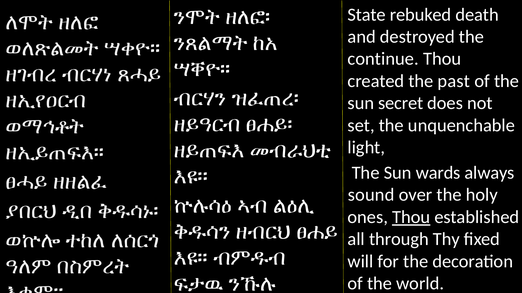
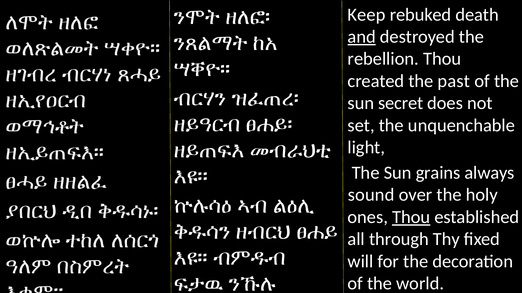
State: State -> Keep (367, 15)
and underline: none -> present (362, 37)
continue: continue -> rebellion (383, 59)
wards: wards -> grains (438, 173)
